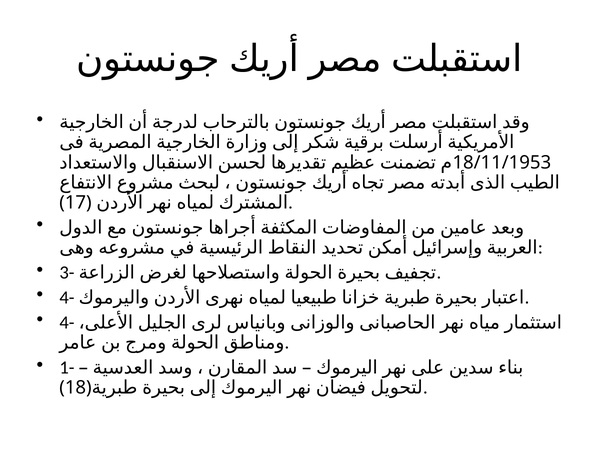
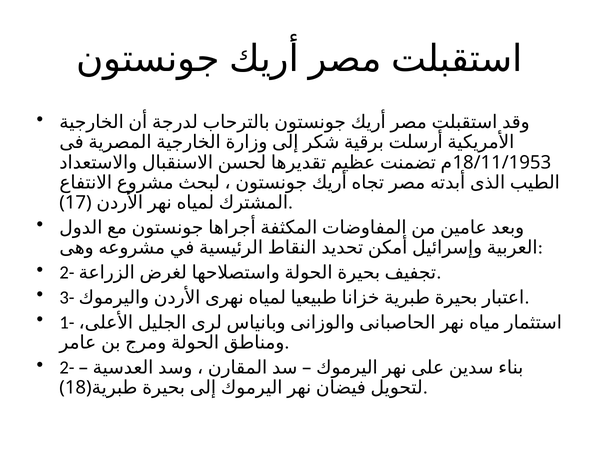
3-: 3- -> 2- (67, 272)
4-: 4- -> 3- (67, 297)
4-: 4- -> 1- (67, 322)
1-: 1- -> 2- (67, 367)
